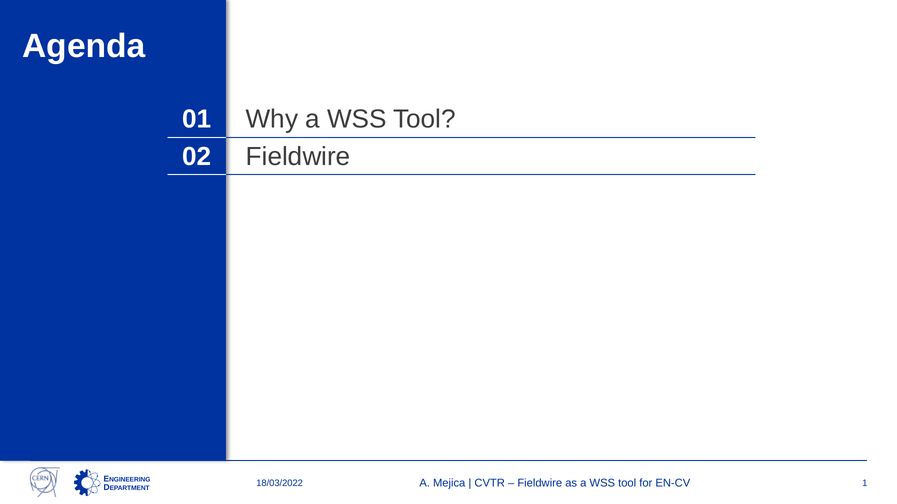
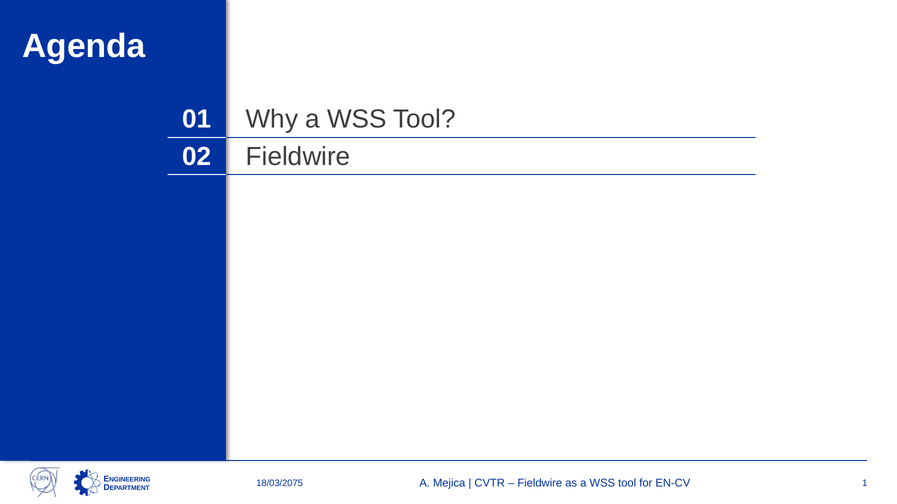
18/03/2022: 18/03/2022 -> 18/03/2075 (280, 484)
